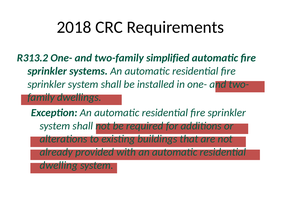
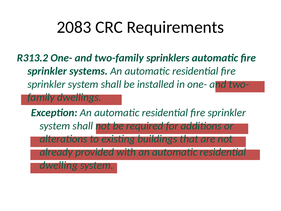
2018: 2018 -> 2083 (74, 27)
simplified: simplified -> sprinklers (168, 58)
